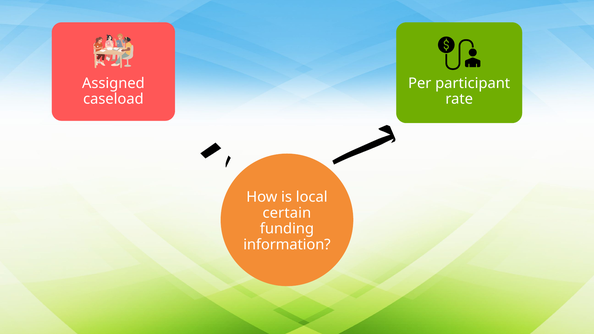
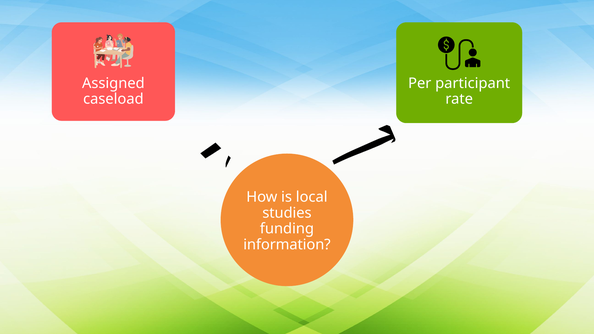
certain: certain -> studies (287, 213)
